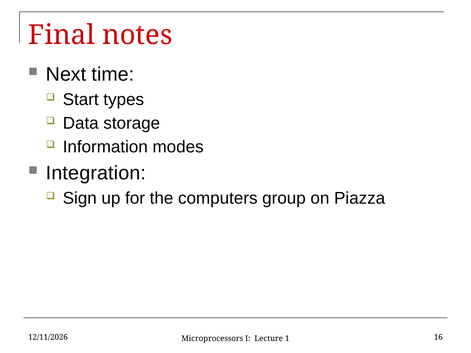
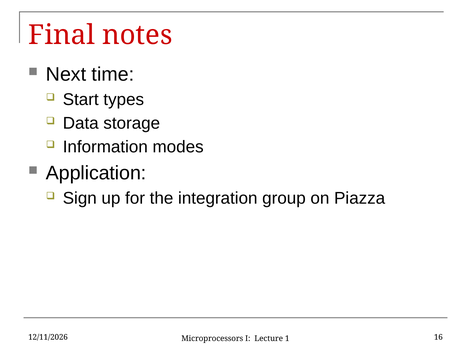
Integration: Integration -> Application (96, 173)
computers: computers -> integration (218, 198)
